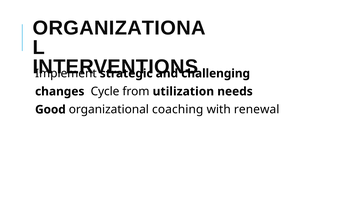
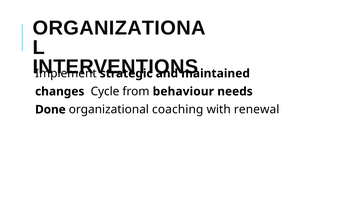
challenging: challenging -> maintained (216, 73)
utilization: utilization -> behaviour (183, 91)
Good: Good -> Done (50, 109)
